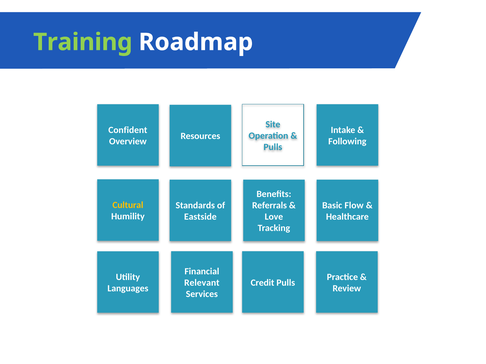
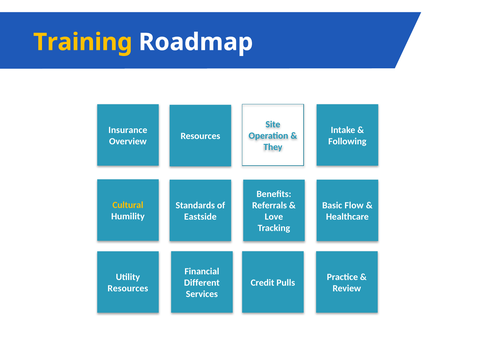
Training colour: light green -> yellow (83, 42)
Confident: Confident -> Insurance (128, 130)
Pulls: Pulls -> They (273, 147)
Relevant: Relevant -> Different (202, 283)
Languages: Languages -> Resources (128, 289)
